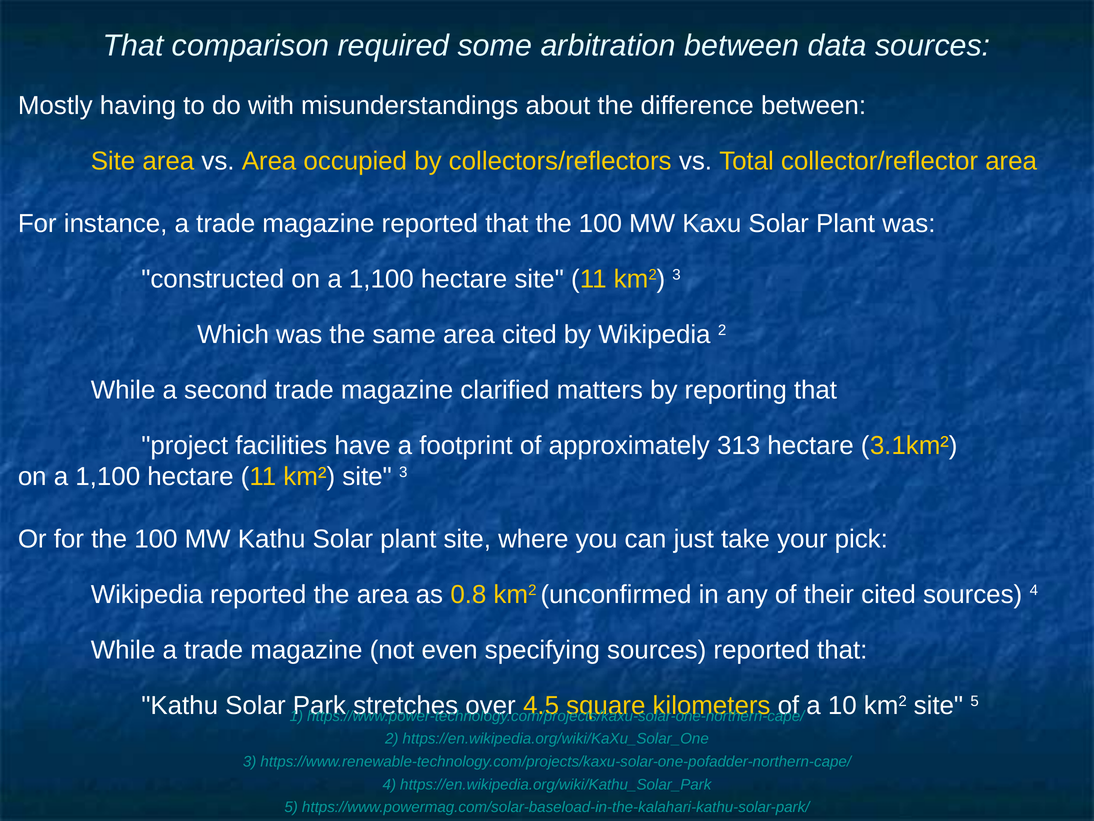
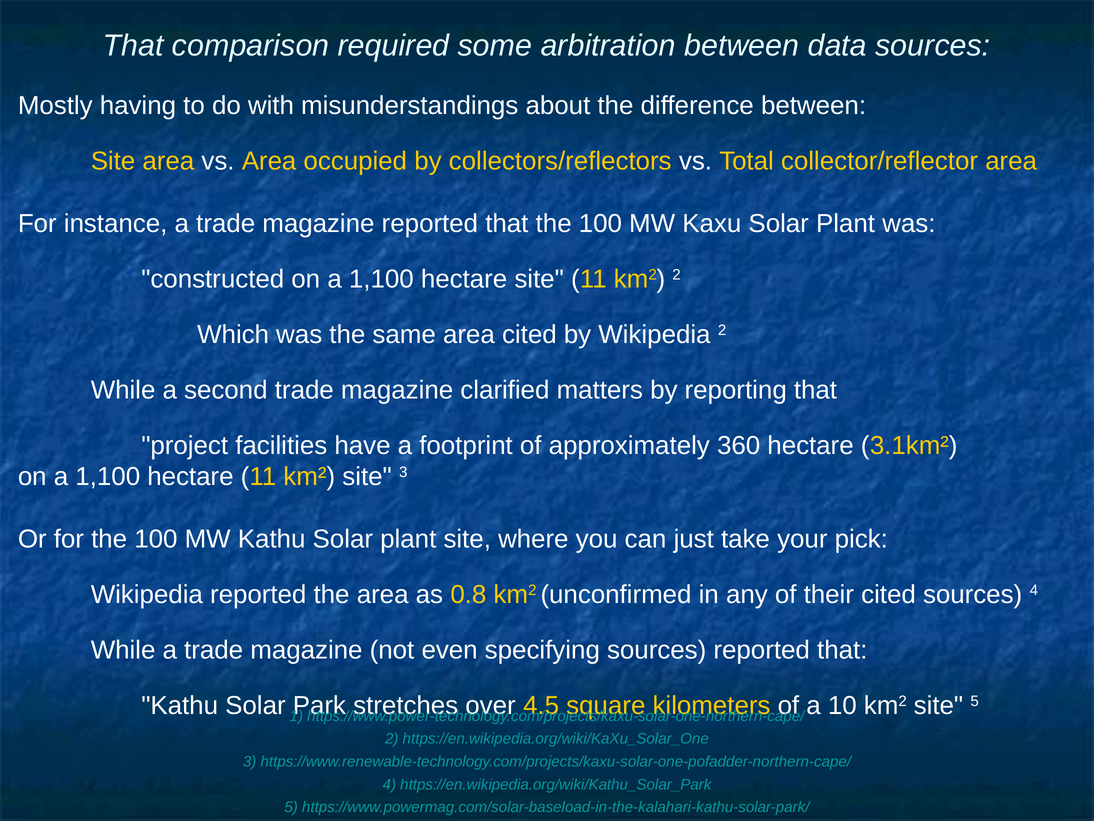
km2 3: 3 -> 2 (676, 275)
313: 313 -> 360 (739, 445)
